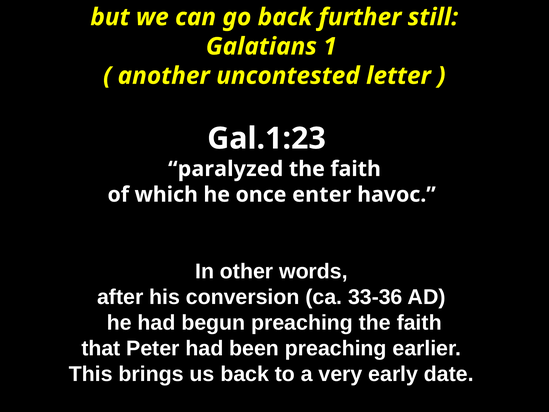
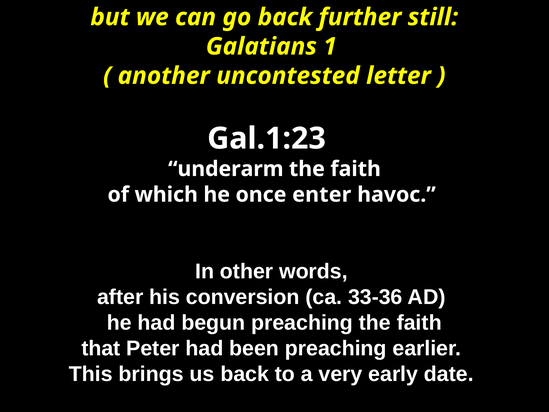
paralyzed: paralyzed -> underarm (226, 169)
